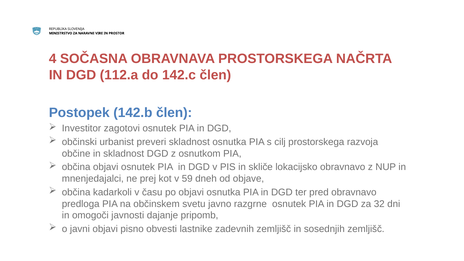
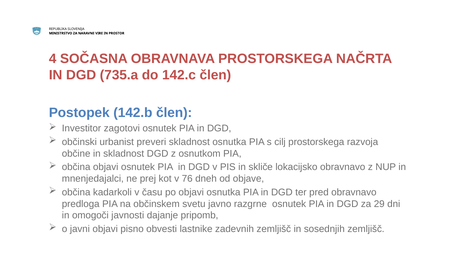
112.a: 112.a -> 735.a (119, 75)
59: 59 -> 76 (187, 179)
32: 32 -> 29 (379, 204)
